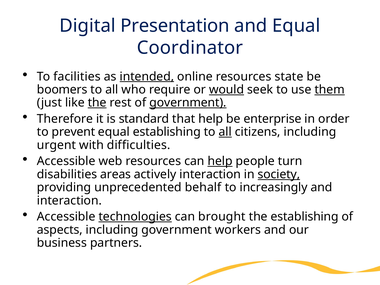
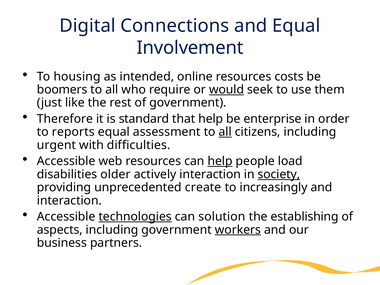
Presentation: Presentation -> Connections (175, 26)
Coordinator: Coordinator -> Involvement (190, 48)
facilities: facilities -> housing (77, 76)
intended underline: present -> none (147, 76)
state: state -> costs (289, 76)
them underline: present -> none (330, 90)
the underline: present -> none (97, 103)
government underline: present -> none (188, 103)
prevent: prevent -> reports (73, 132)
equal establishing: establishing -> assessment (167, 132)
turn: turn -> load (290, 161)
areas: areas -> older (115, 174)
behalf: behalf -> create (203, 187)
brought: brought -> solution (222, 217)
workers underline: none -> present (238, 230)
